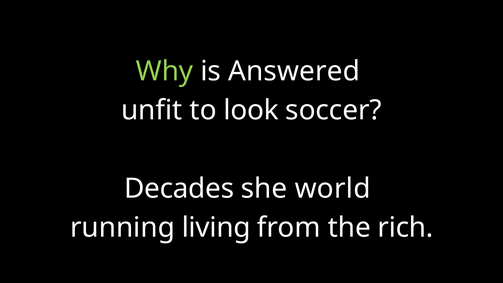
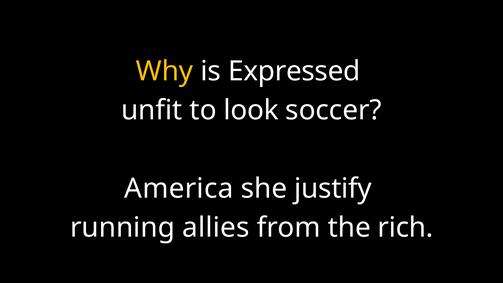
Why colour: light green -> yellow (164, 71)
Answered: Answered -> Expressed (294, 71)
Decades: Decades -> America (179, 188)
world: world -> justify (333, 188)
living: living -> allies (216, 228)
